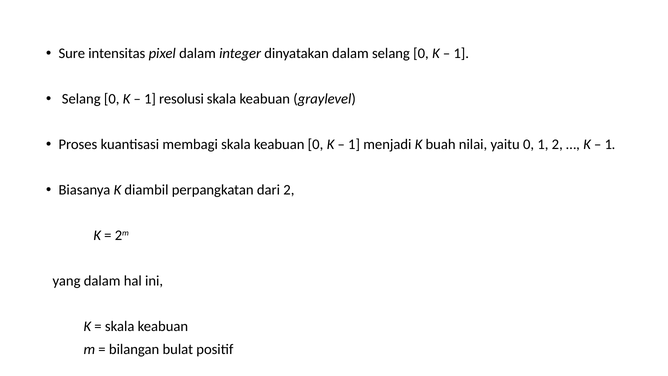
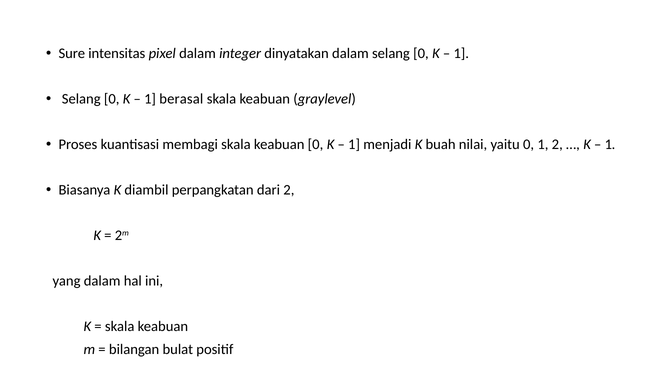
resolusi: resolusi -> berasal (181, 99)
